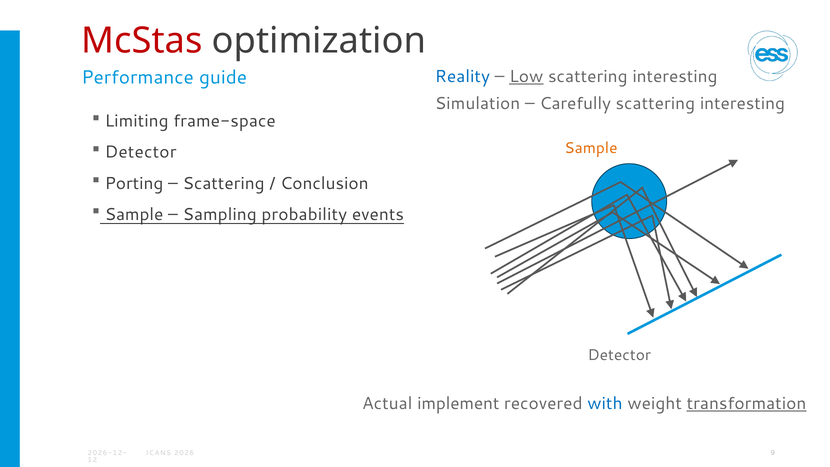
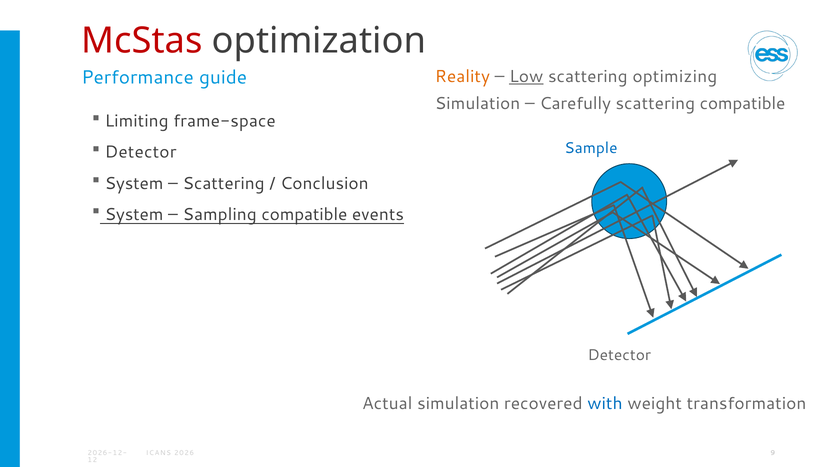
Reality colour: blue -> orange (462, 77)
interesting: interesting -> optimizing (675, 77)
interesting: interesting -> compatible (743, 104)
Sample colour: orange -> blue (591, 148)
Porting: Porting -> System (134, 183)
Sample: Sample -> System (134, 215)
Sampling probability: probability -> compatible (304, 215)
Actual implement: implement -> simulation (458, 404)
transformation underline: present -> none (747, 404)
